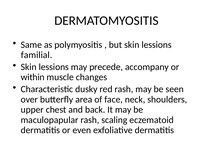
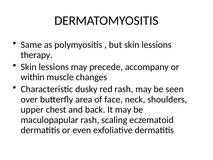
familial: familial -> therapy (37, 55)
